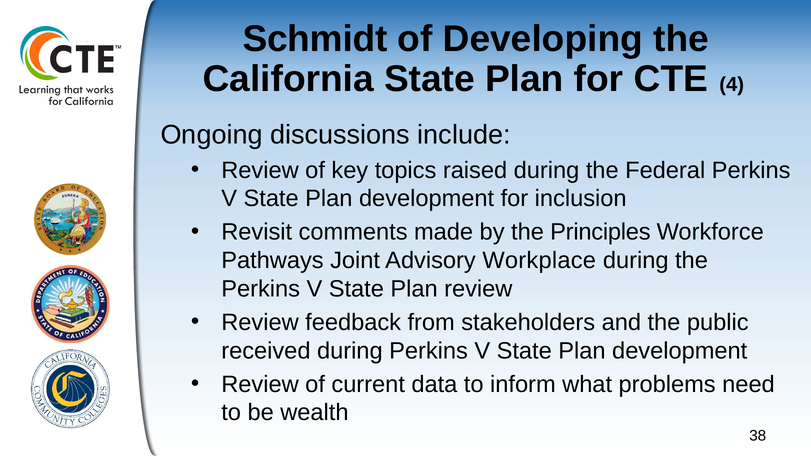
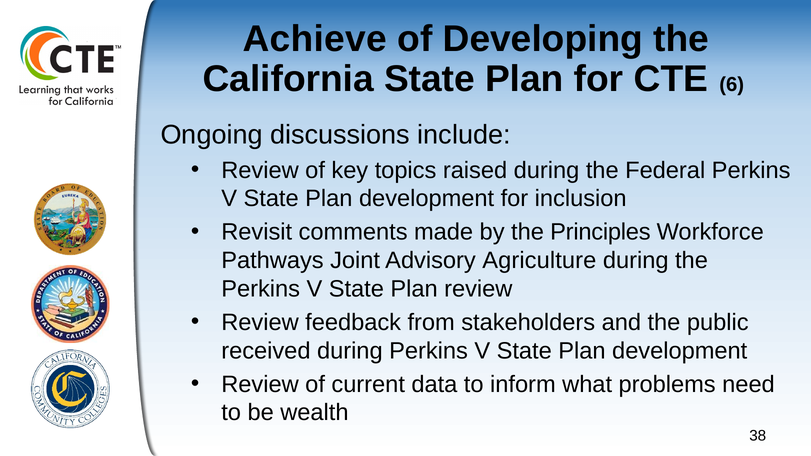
Schmidt: Schmidt -> Achieve (315, 39)
4: 4 -> 6 (732, 85)
Workplace: Workplace -> Agriculture (539, 261)
